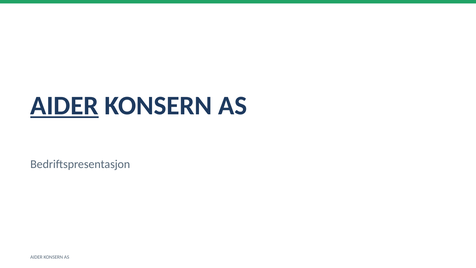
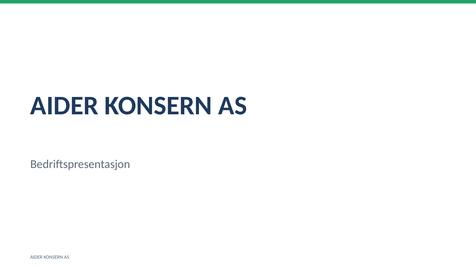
AIDER underline: present -> none (64, 106)
